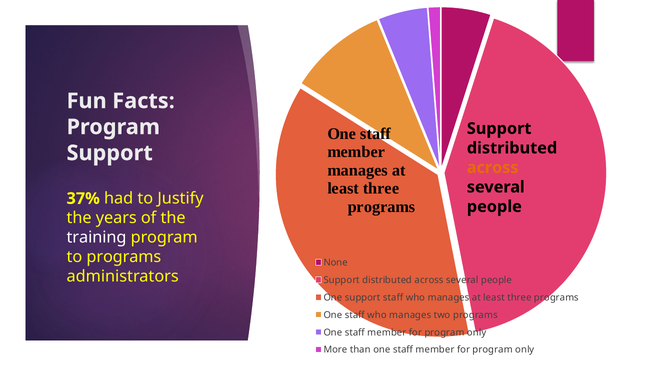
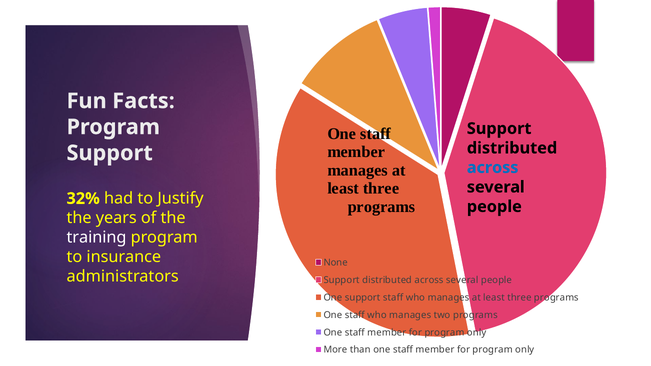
across colour: orange -> blue (493, 168)
37%: 37% -> 32% (83, 199)
to programs: programs -> insurance (124, 257)
